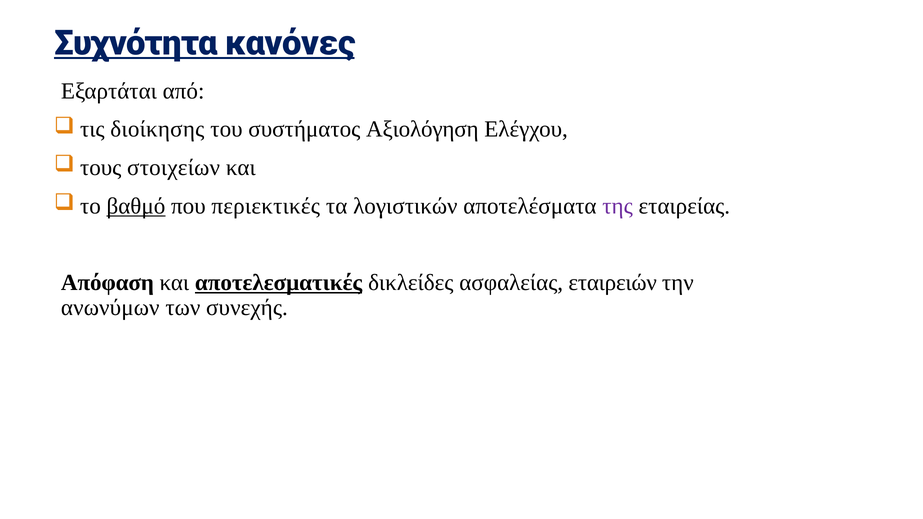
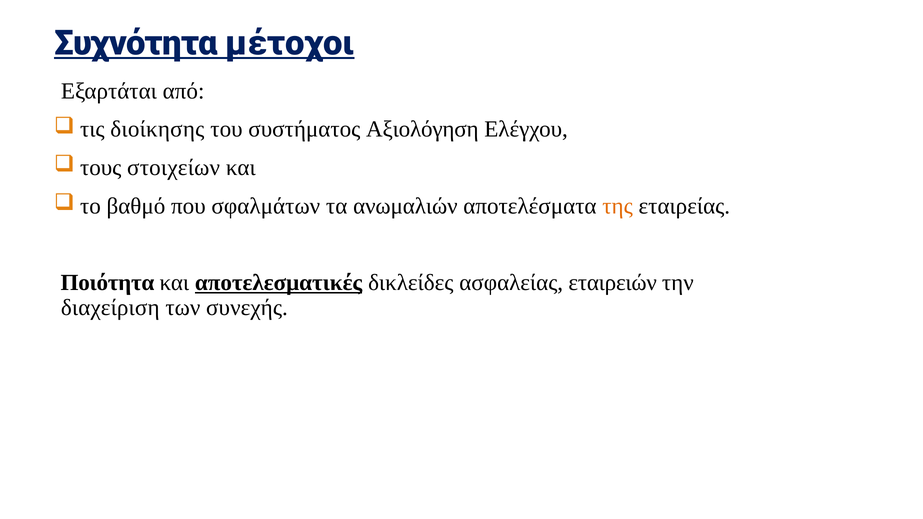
κανόνες: κανόνες -> μέτοχοι (290, 43)
βαθμό underline: present -> none (136, 206)
περιεκτικές: περιεκτικές -> σφαλμάτων (266, 206)
λογιστικών: λογιστικών -> ανωμαλιών (405, 206)
της colour: purple -> orange (618, 206)
Απόφαση: Απόφαση -> Ποιότητα (107, 283)
ανωνύμων: ανωνύμων -> διαχείριση (110, 308)
